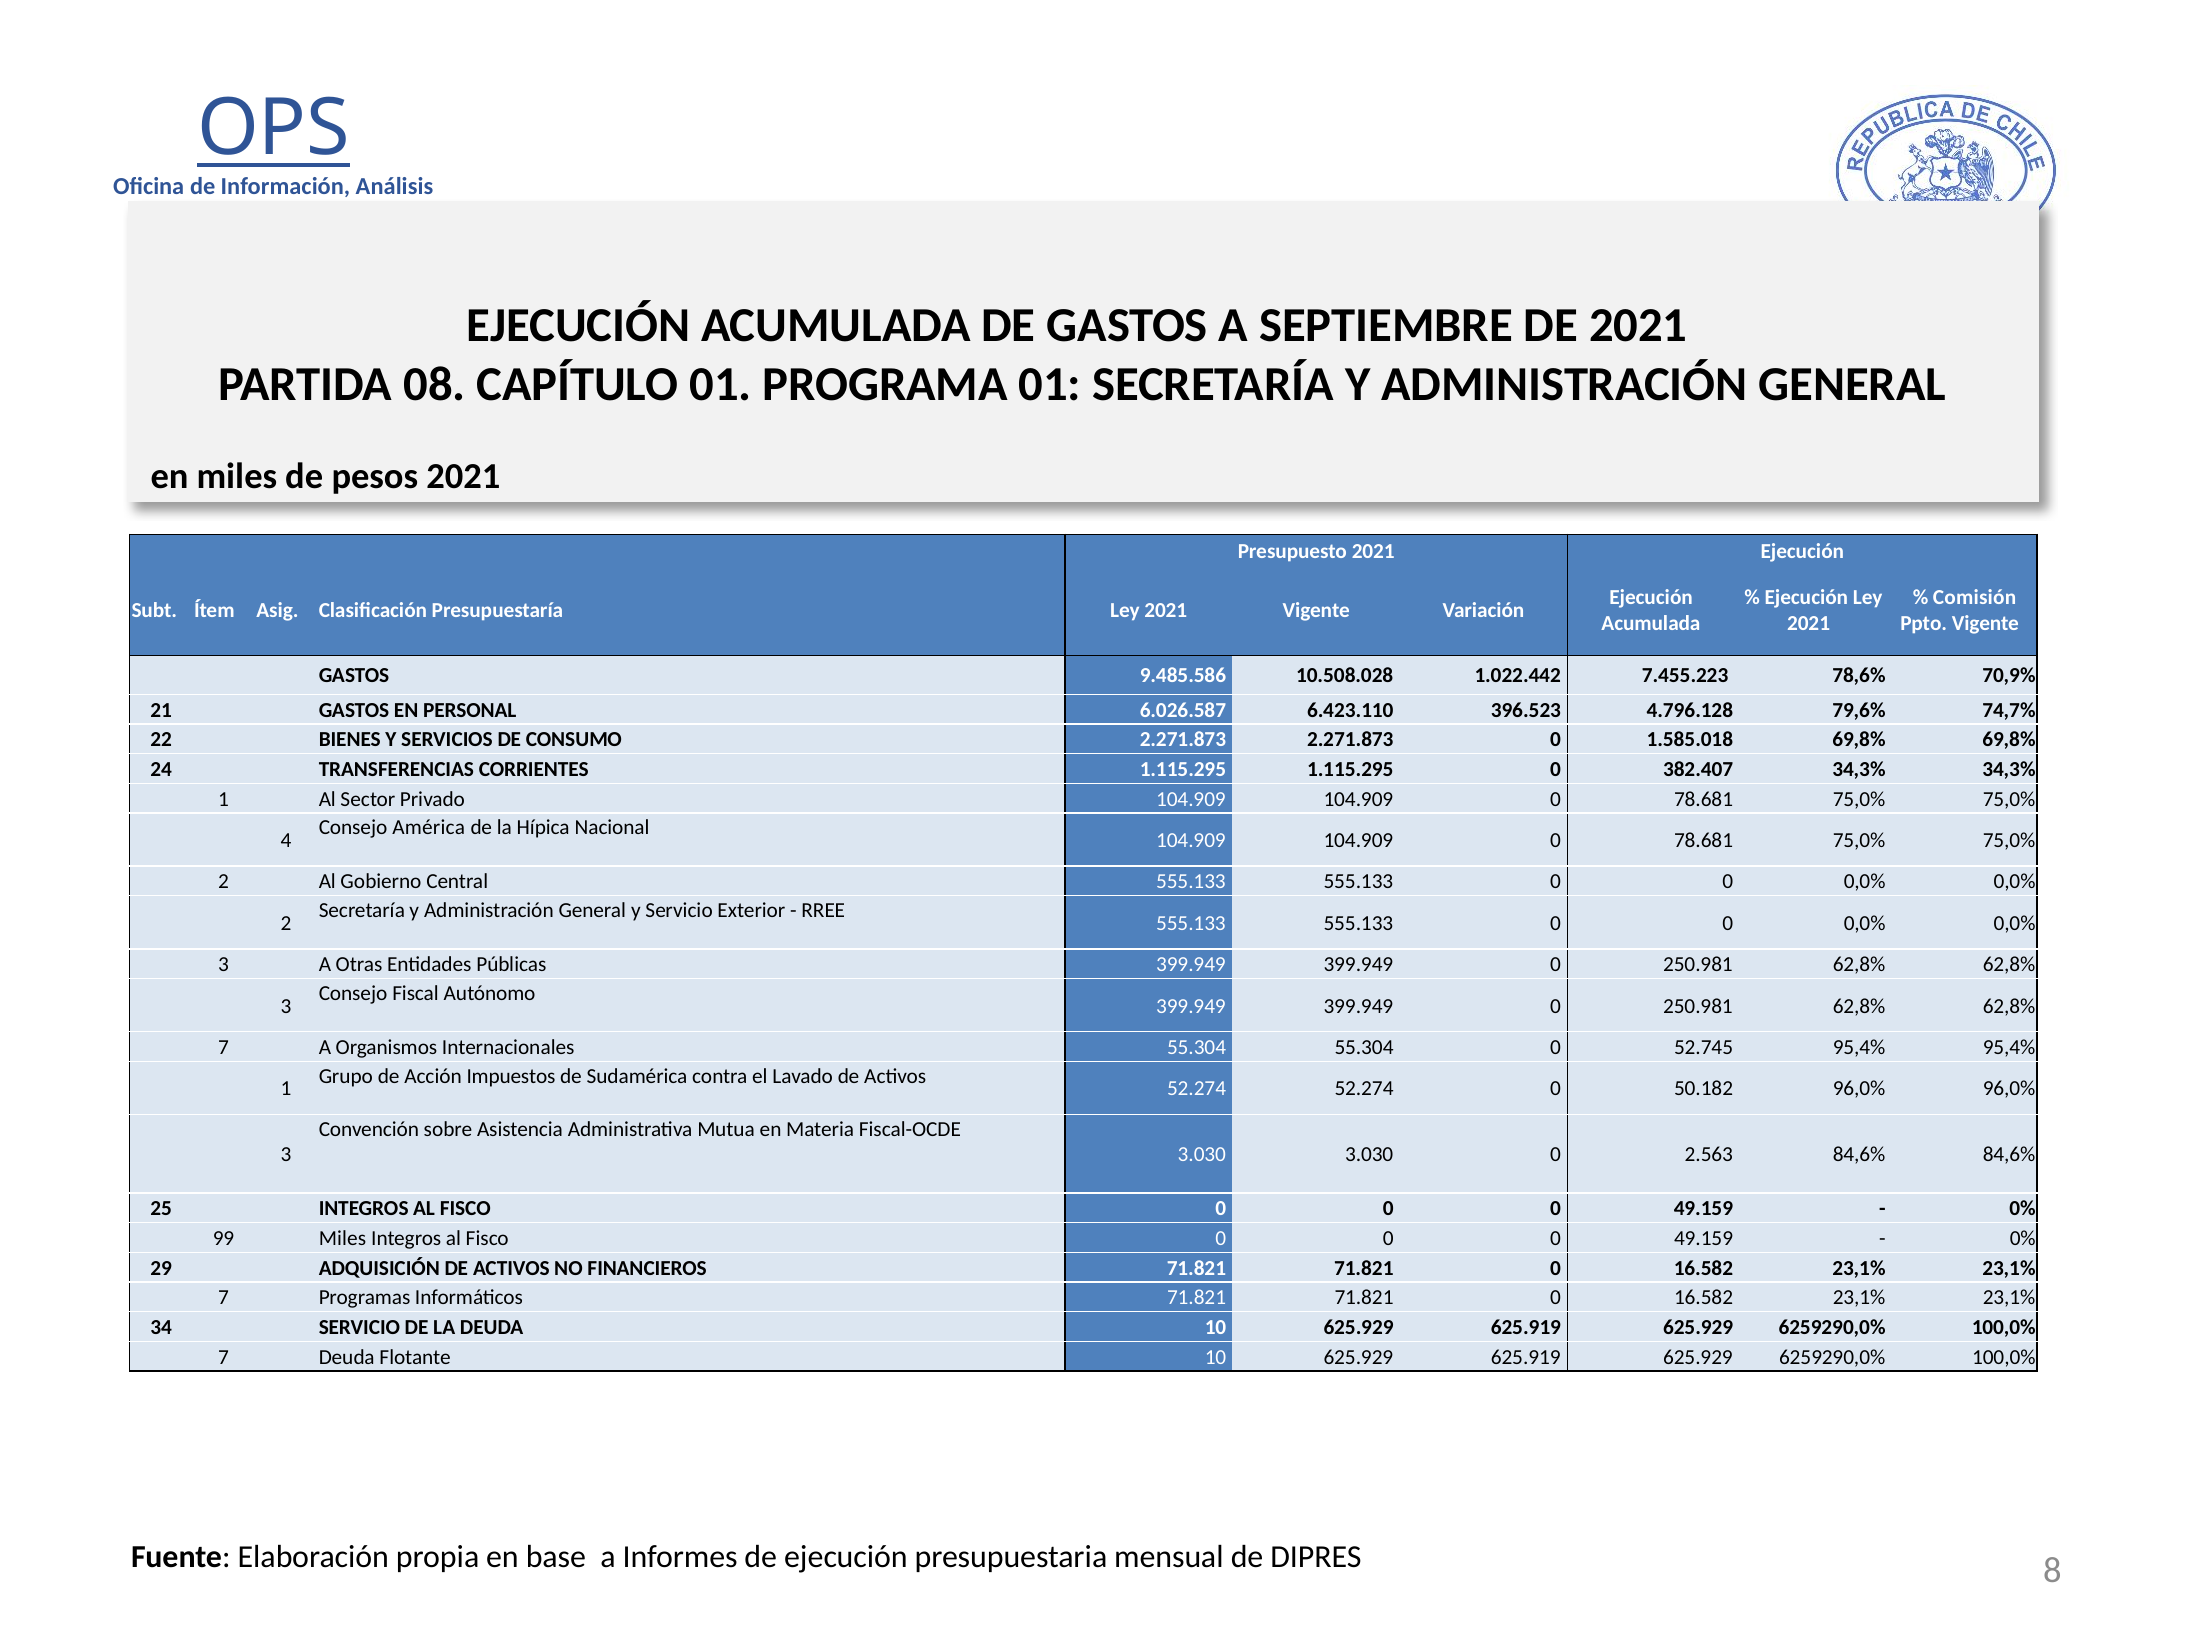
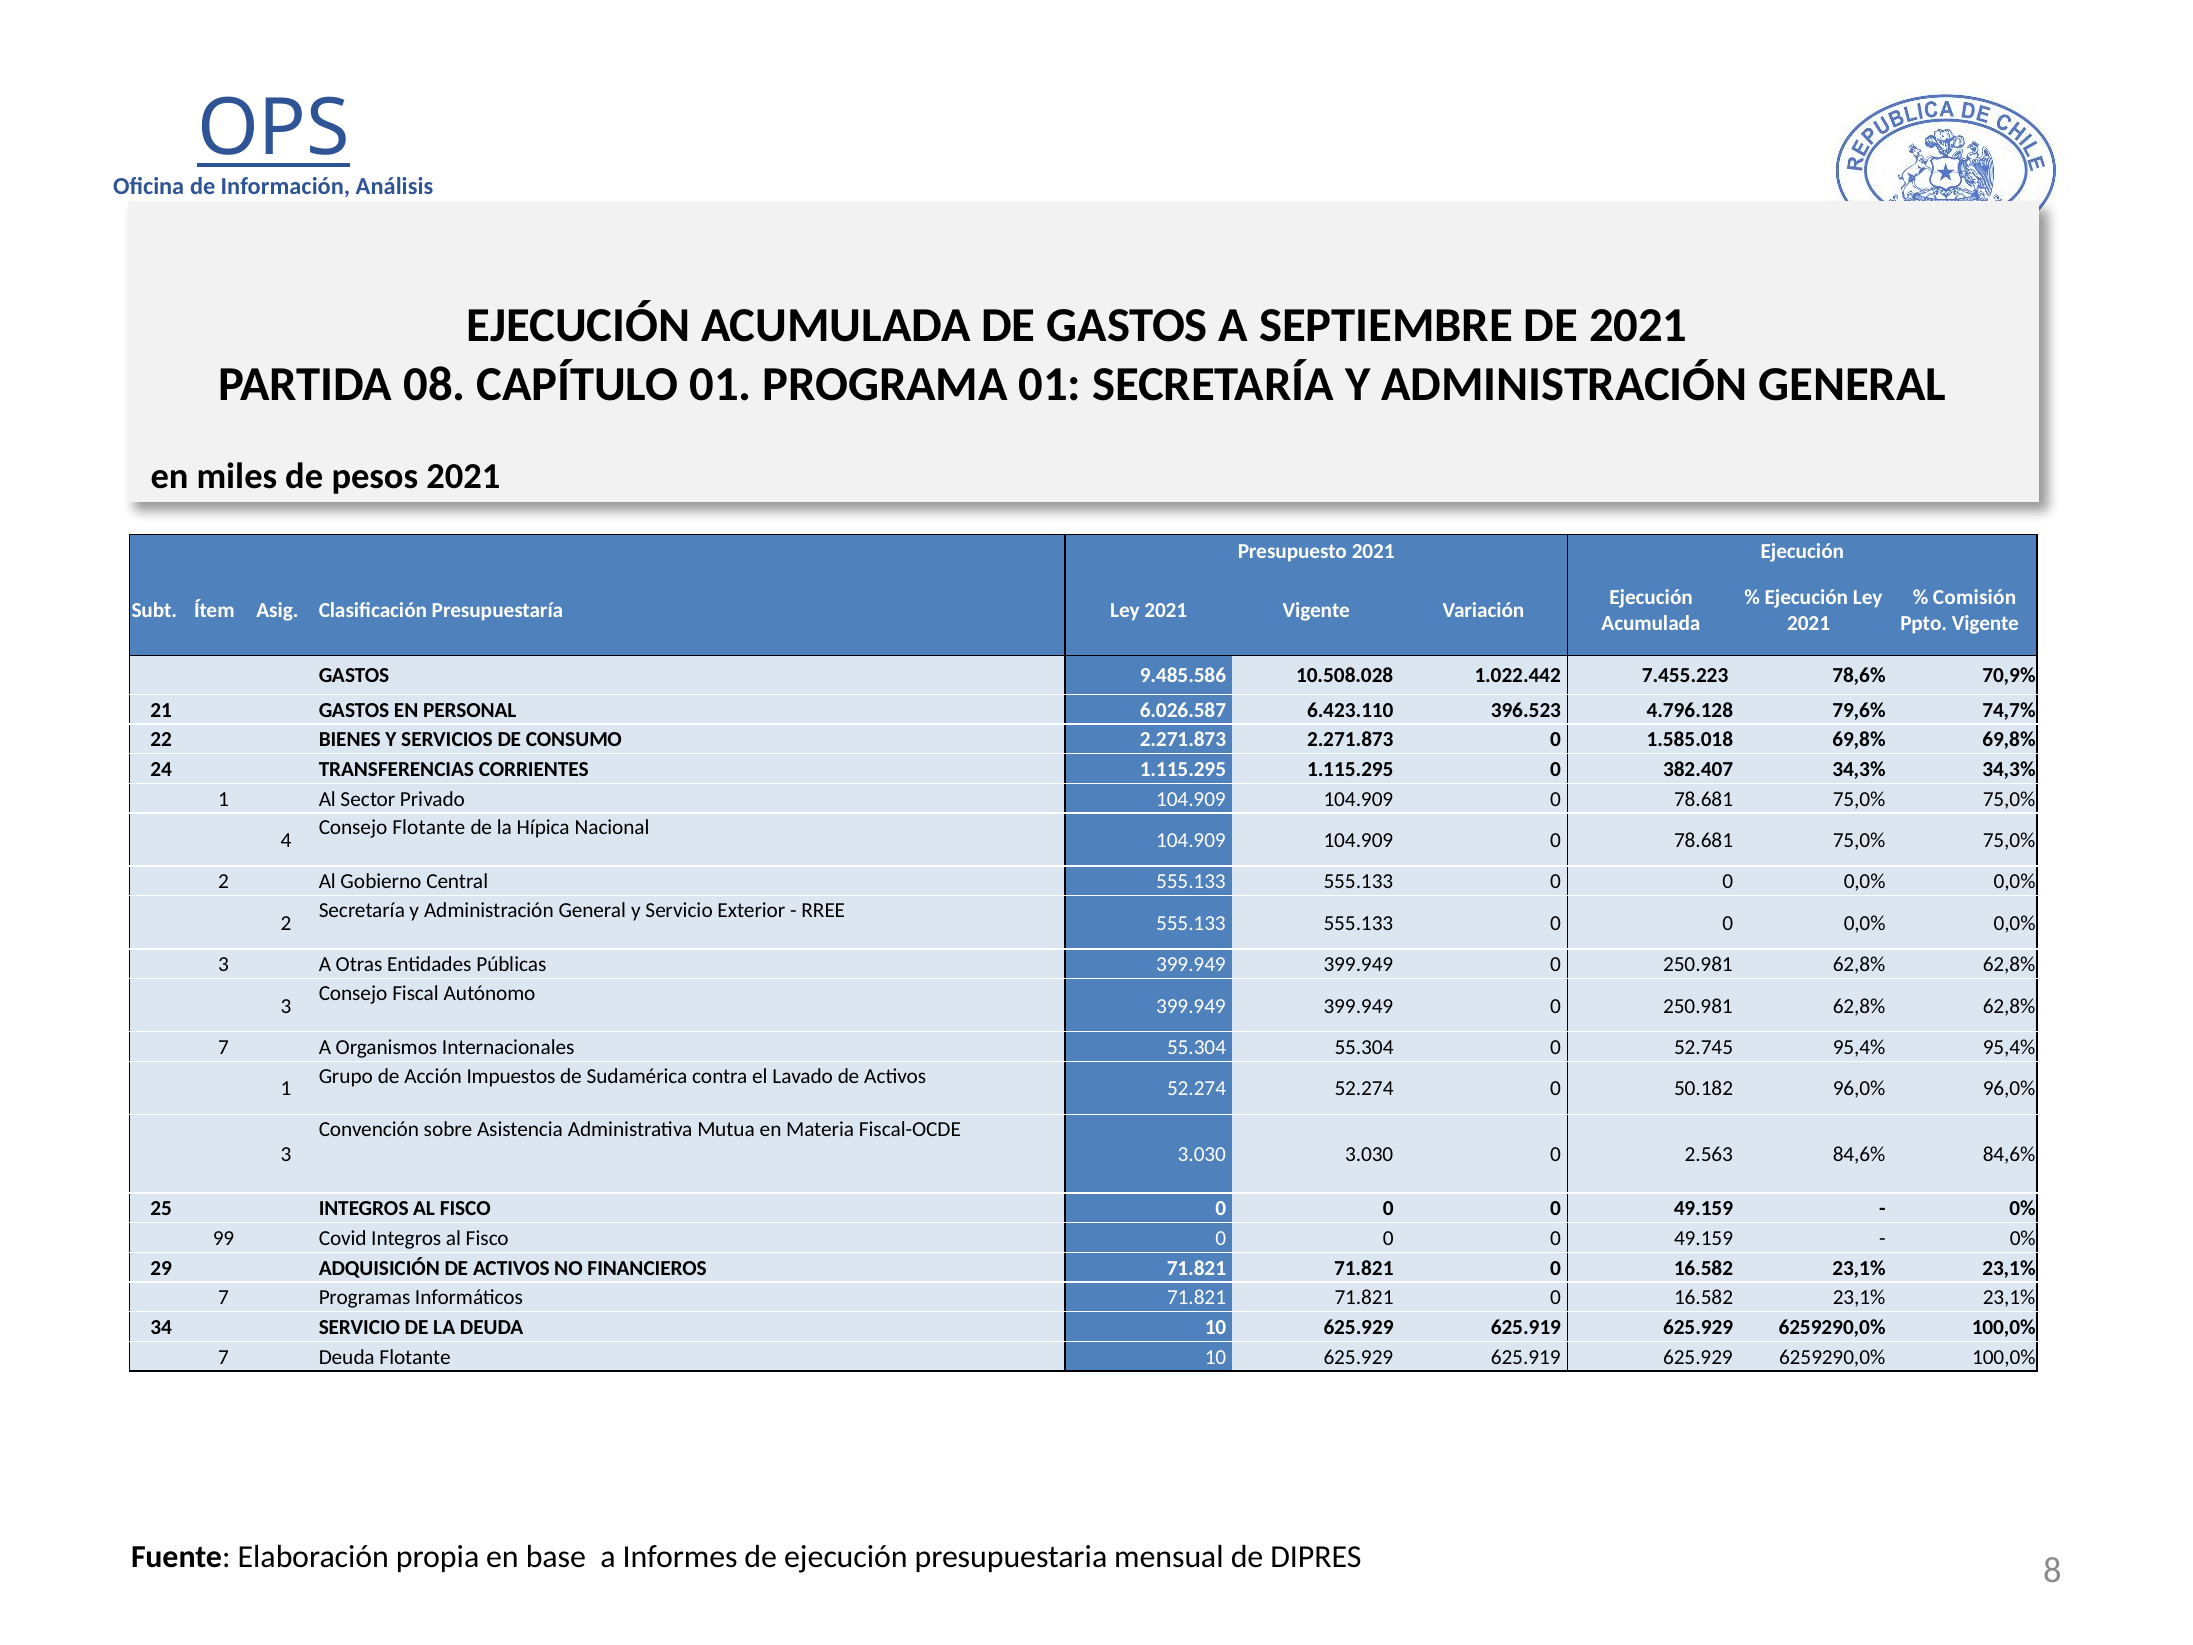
Consejo América: América -> Flotante (429, 828)
99 Miles: Miles -> Covid (343, 1238)
